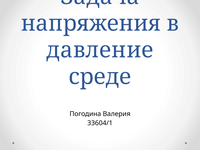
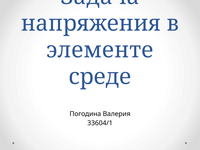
давление: давление -> элементе (100, 50)
